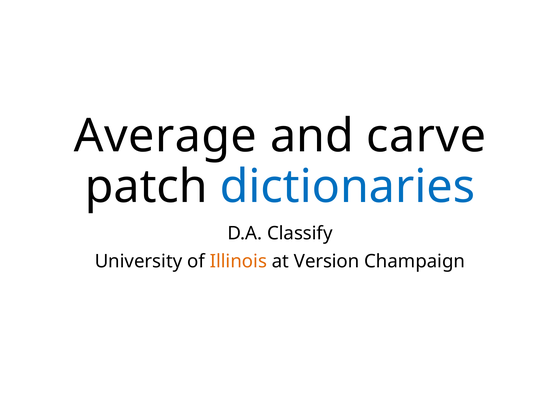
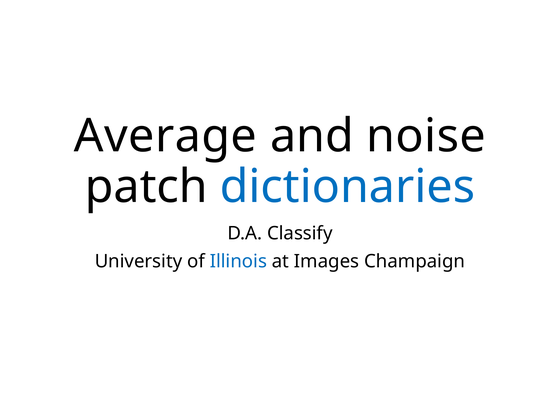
carve: carve -> noise (426, 136)
Illinois colour: orange -> blue (238, 261)
Version: Version -> Images (327, 261)
